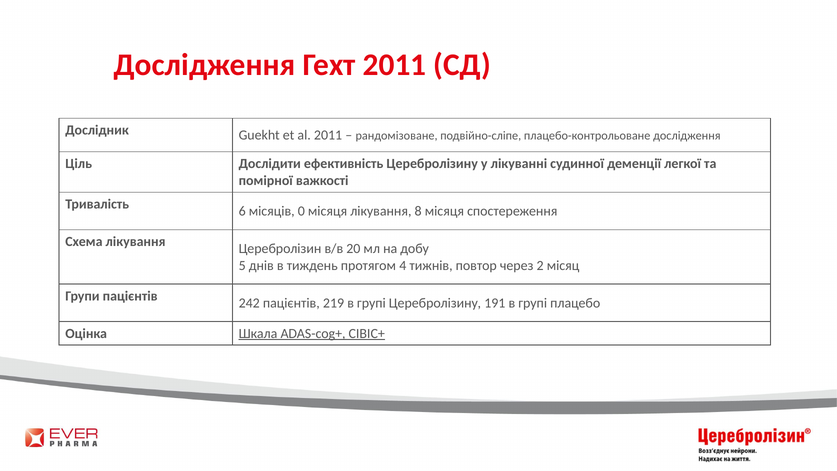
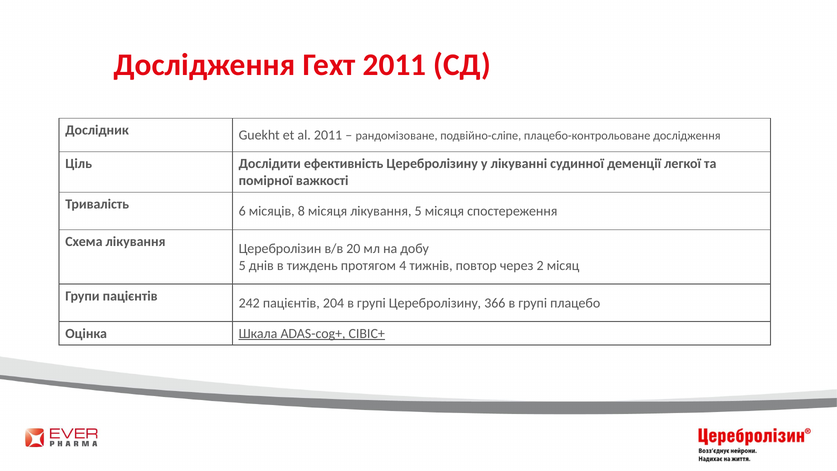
0: 0 -> 8 (301, 211)
лікування 8: 8 -> 5 (418, 211)
219: 219 -> 204 (334, 303)
191: 191 -> 366 (495, 303)
